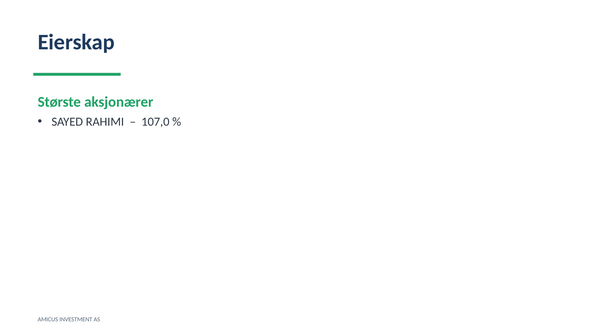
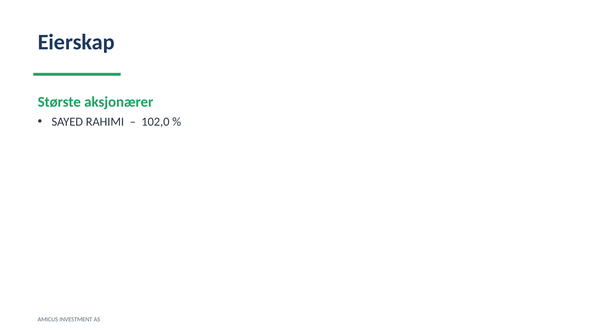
107,0: 107,0 -> 102,0 (155, 122)
